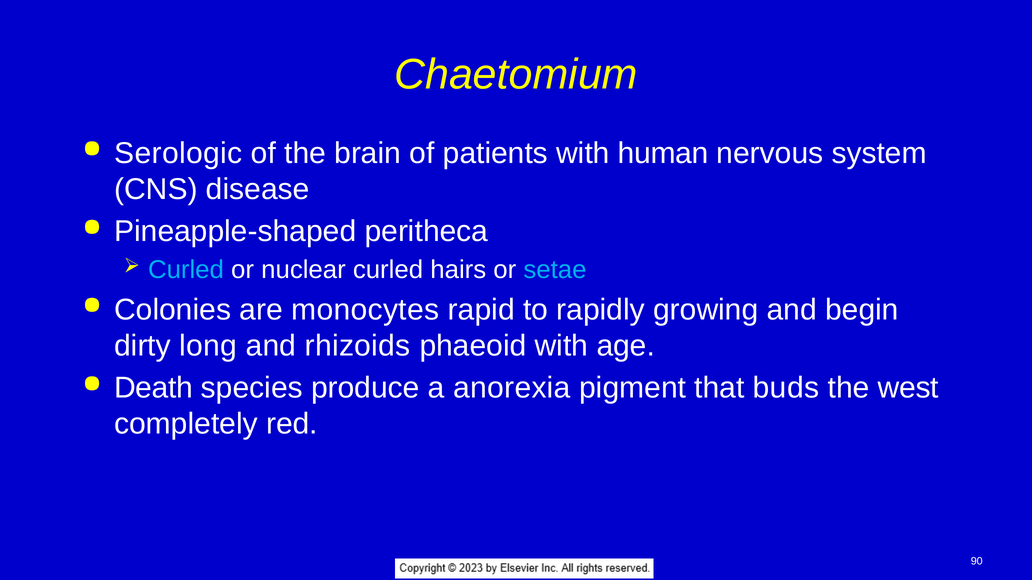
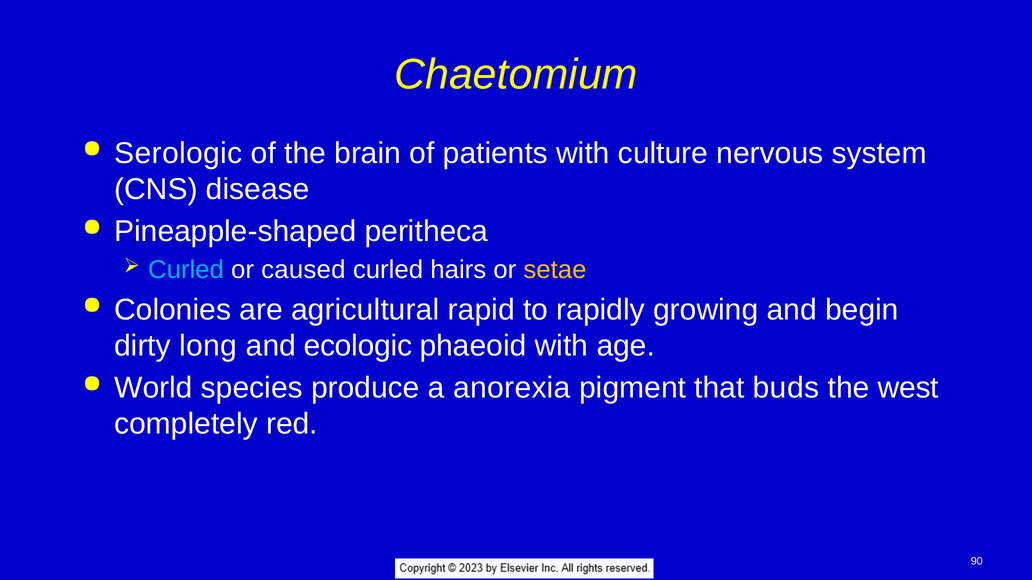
human: human -> culture (663, 153)
nuclear: nuclear -> caused (303, 270)
setae colour: light blue -> yellow (555, 270)
monocytes: monocytes -> agricultural (365, 310)
rhizoids: rhizoids -> ecologic (358, 346)
Death: Death -> World (153, 388)
